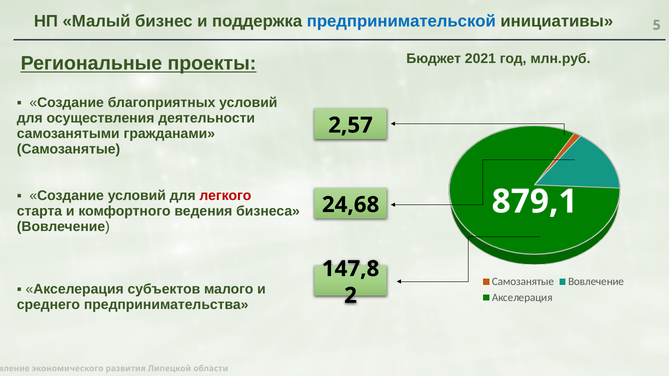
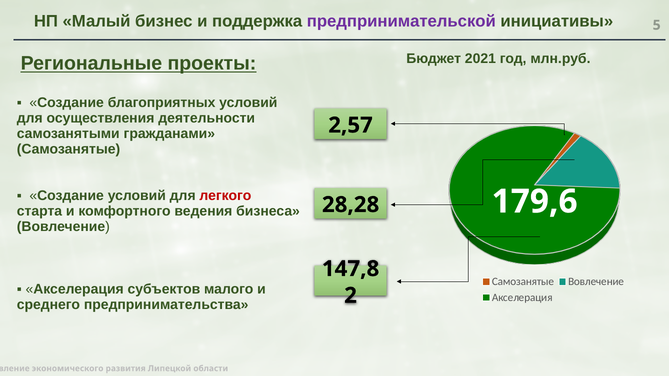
предпринимательской colour: blue -> purple (401, 21)
879,1: 879,1 -> 179,6 (535, 202)
24,68: 24,68 -> 28,28 (351, 205)
